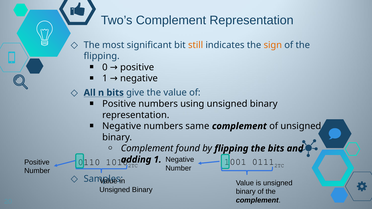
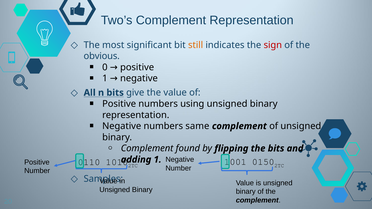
sign colour: orange -> red (273, 45)
flipping: flipping -> obvious (102, 56)
0111: 0111 -> 0150 (263, 162)
